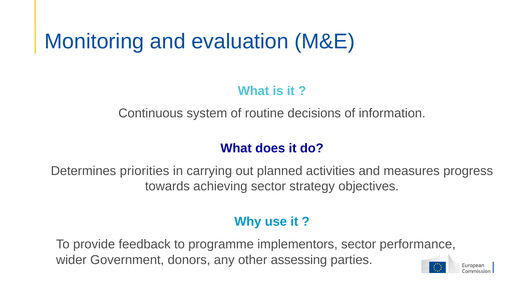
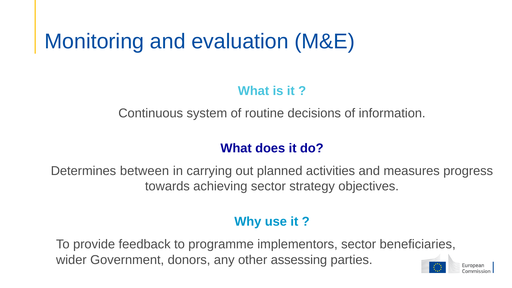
priorities: priorities -> between (145, 171)
performance: performance -> beneficiaries (418, 244)
